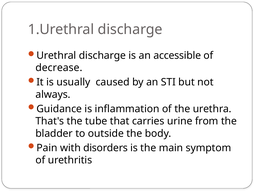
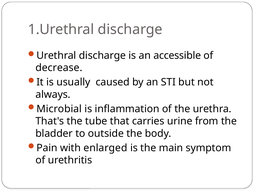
Guidance: Guidance -> Microbial (59, 109)
disorders: disorders -> enlarged (105, 147)
